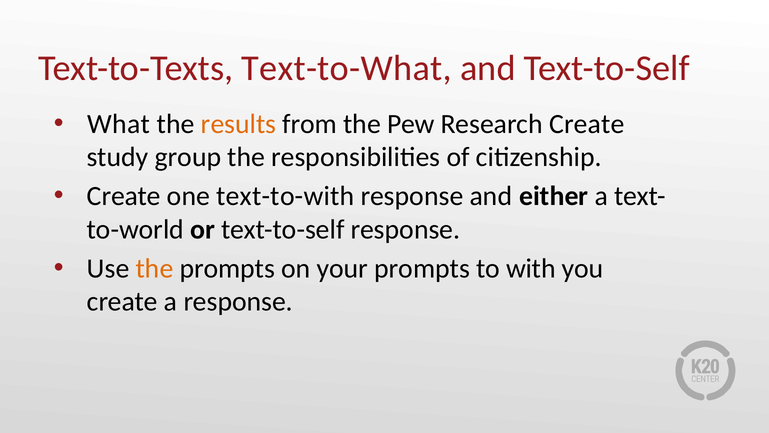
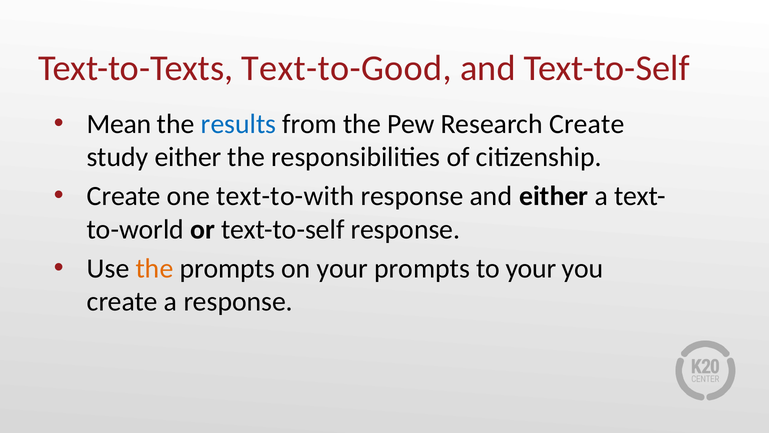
Text-to-What: Text-to-What -> Text-to-Good (347, 68)
What: What -> Mean (119, 124)
results colour: orange -> blue (239, 124)
study group: group -> either (188, 157)
to with: with -> your (531, 268)
